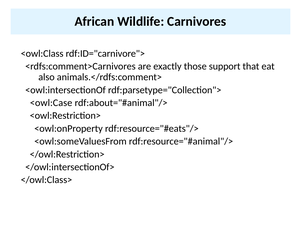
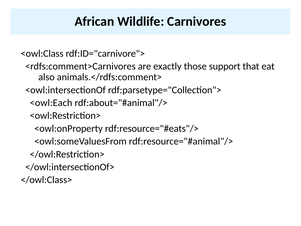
<owl:Case: <owl:Case -> <owl:Each (51, 103)
